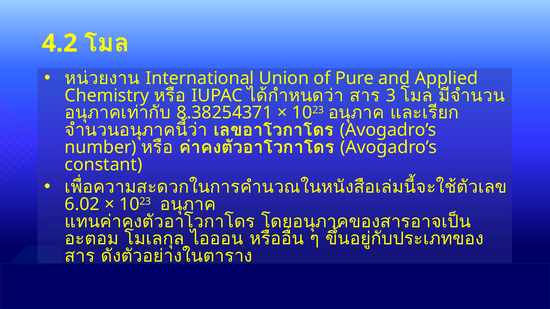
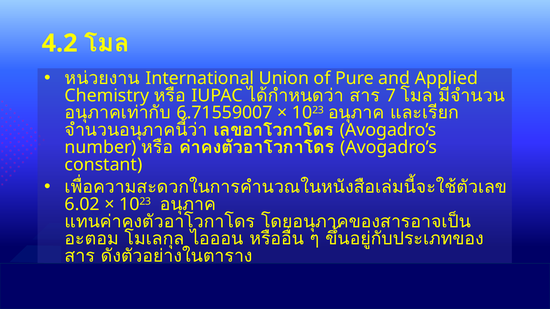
3: 3 -> 7 (391, 96)
8.38254371: 8.38254371 -> 6.71559007 (225, 113)
